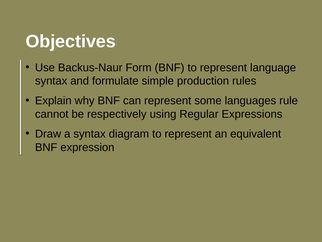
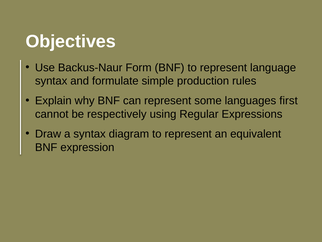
rule: rule -> first (289, 101)
